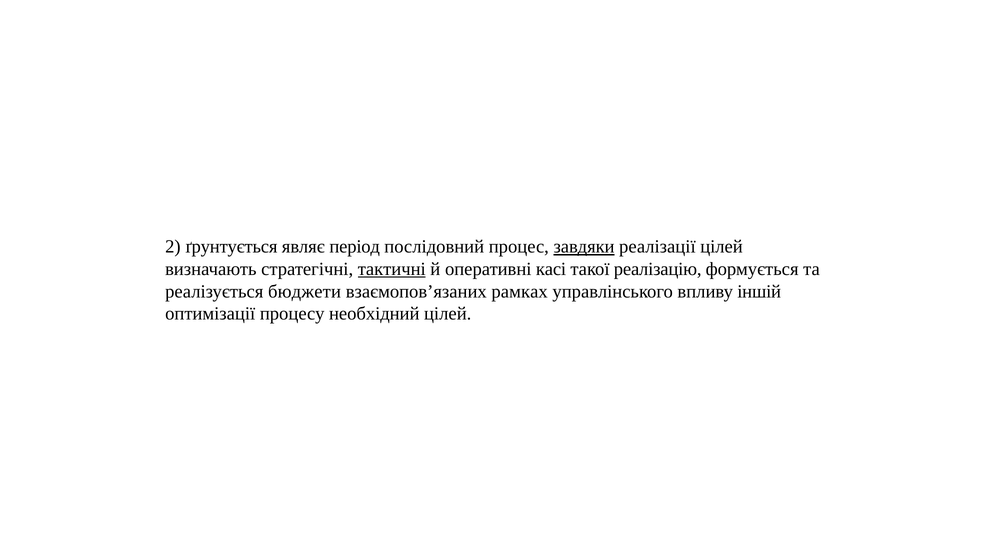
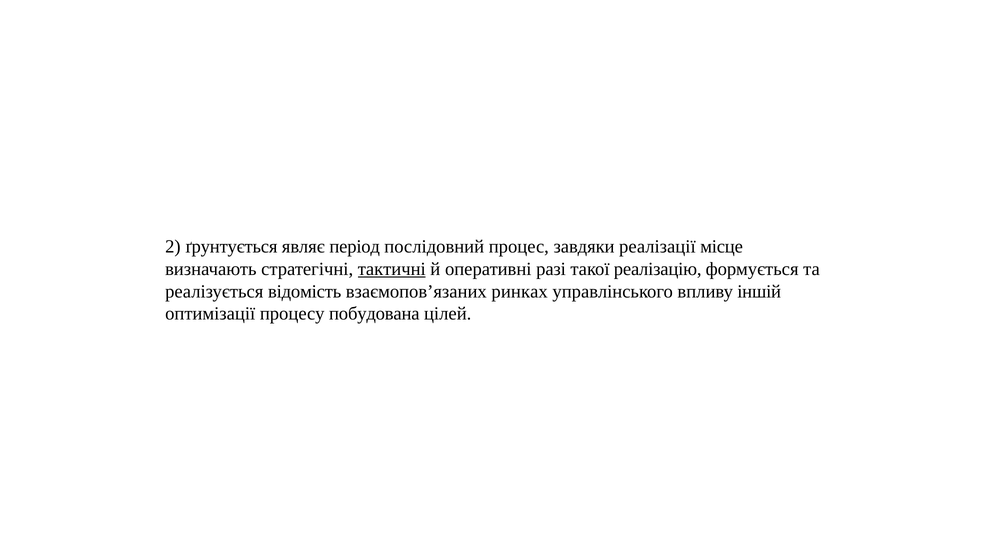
завдяки underline: present -> none (584, 247)
реалізації цілей: цілей -> місце (722, 247)
касі: касі -> разі (551, 269)
бюджети: бюджети -> відомість (305, 291)
рамках: рамках -> ринках (520, 291)
необхідний: необхідний -> побудована (374, 314)
